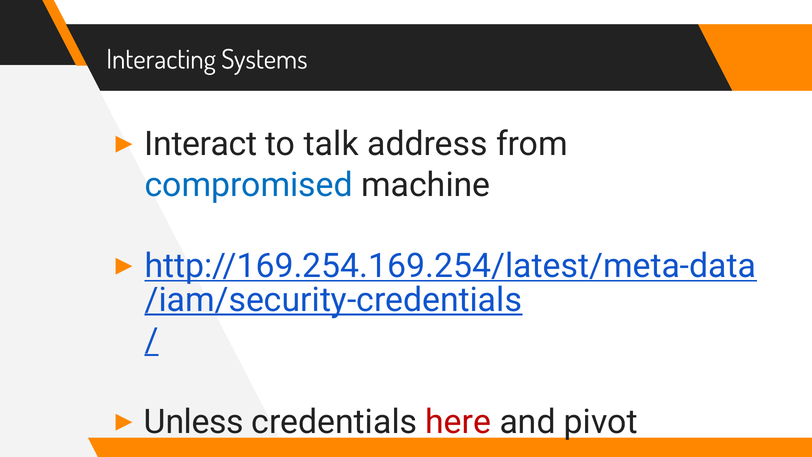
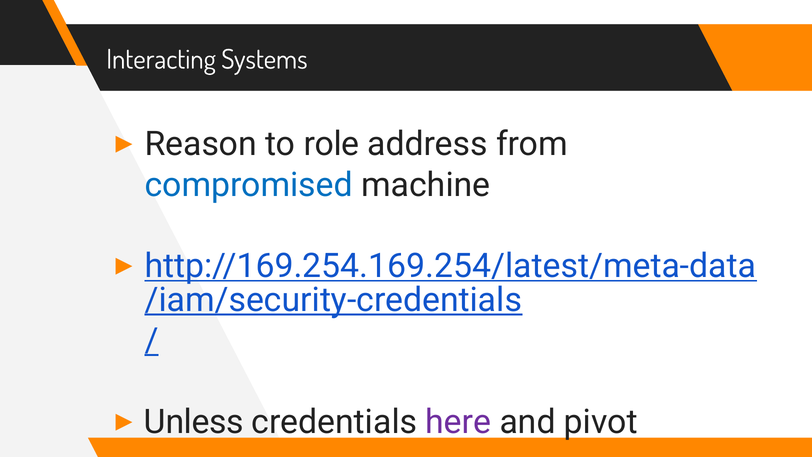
Interact: Interact -> Reason (201, 144)
talk: talk -> role (331, 144)
here colour: red -> purple (458, 422)
